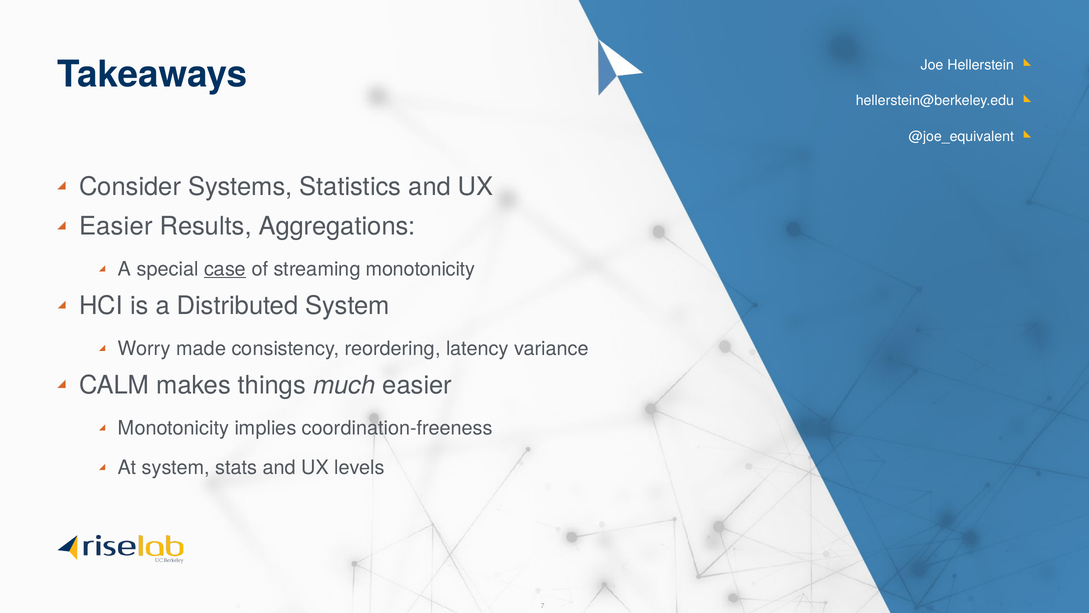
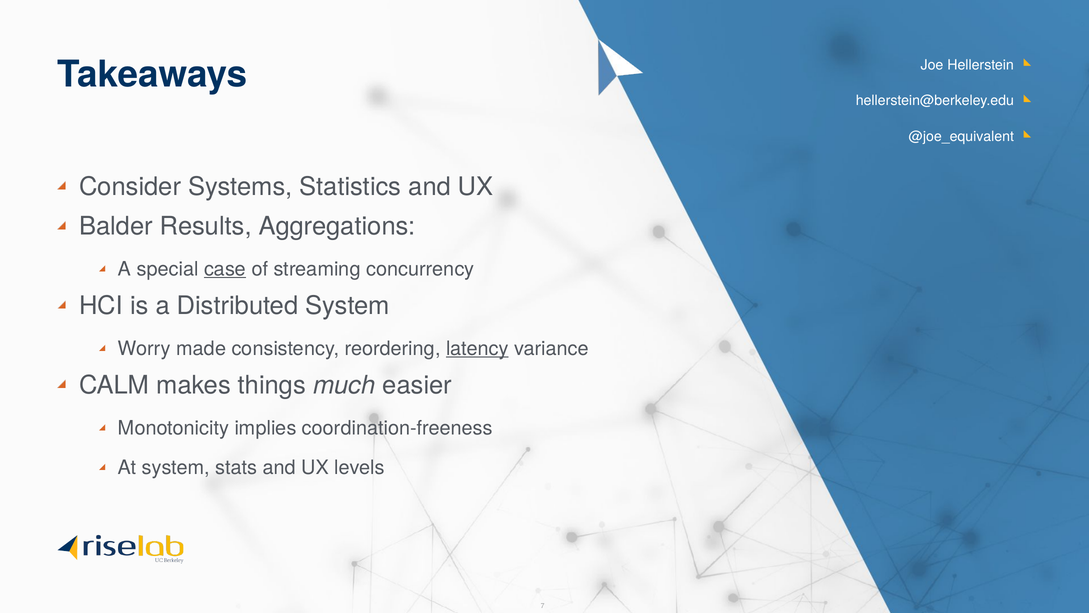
Easier: Easier -> Balder (116, 226)
streaming monotonicity: monotonicity -> concurrency (420, 269)
latency underline: none -> present (477, 348)
